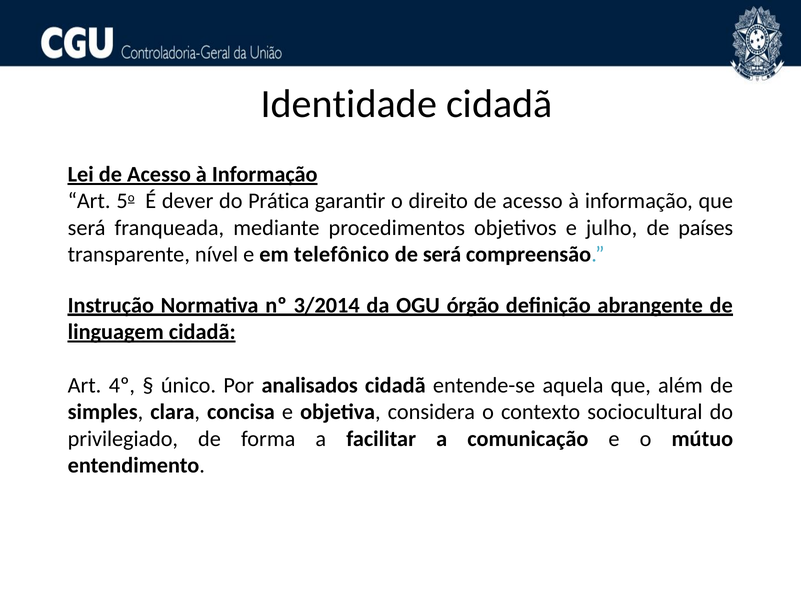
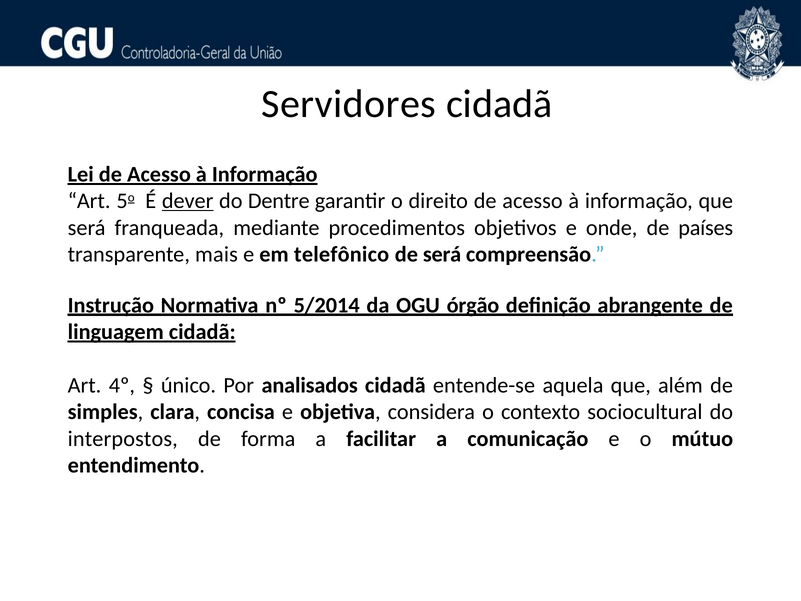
Identidade: Identidade -> Servidores (349, 104)
dever underline: none -> present (188, 201)
Prática: Prática -> Dentre (279, 201)
julho: julho -> onde (612, 228)
nível: nível -> mais (216, 254)
3/2014: 3/2014 -> 5/2014 (327, 305)
privilegiado: privilegiado -> interpostos (123, 439)
